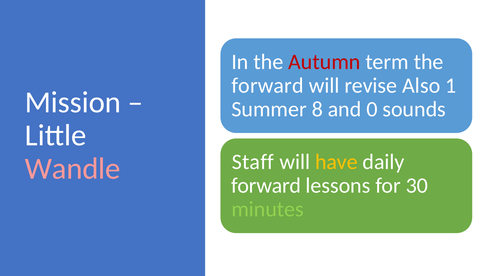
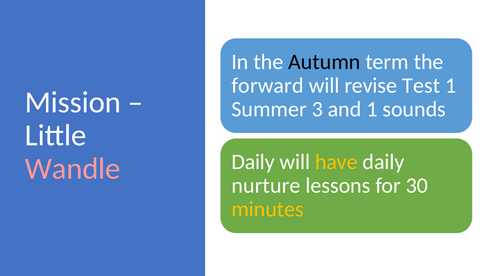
Autumn colour: red -> black (324, 62)
Also: Also -> Test (421, 86)
8: 8 -> 3 (317, 109)
and 0: 0 -> 1 (372, 109)
Staff: Staff -> Daily (253, 162)
forward: forward -> nurture (266, 186)
minutes colour: light green -> yellow (268, 210)
